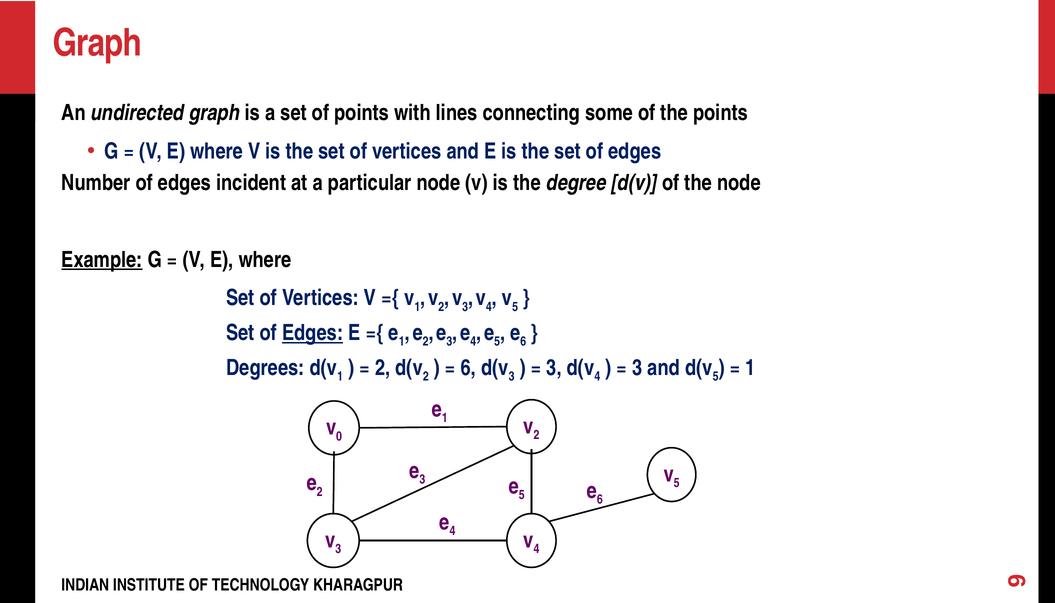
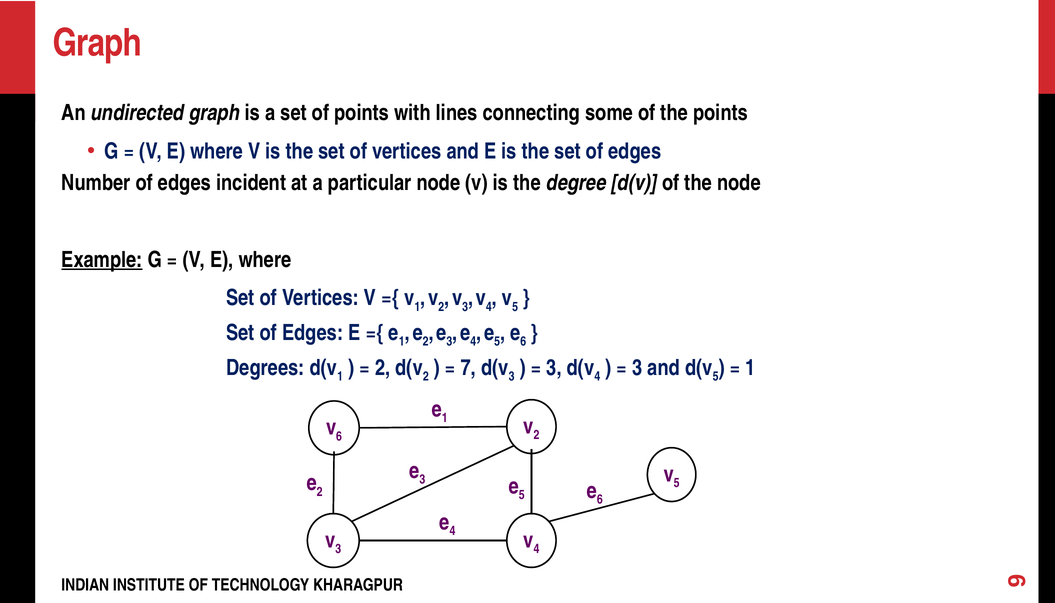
Edges underline: present -> none (313, 333)
6: 6 -> 7 (468, 368)
v 0: 0 -> 6 (339, 436)
